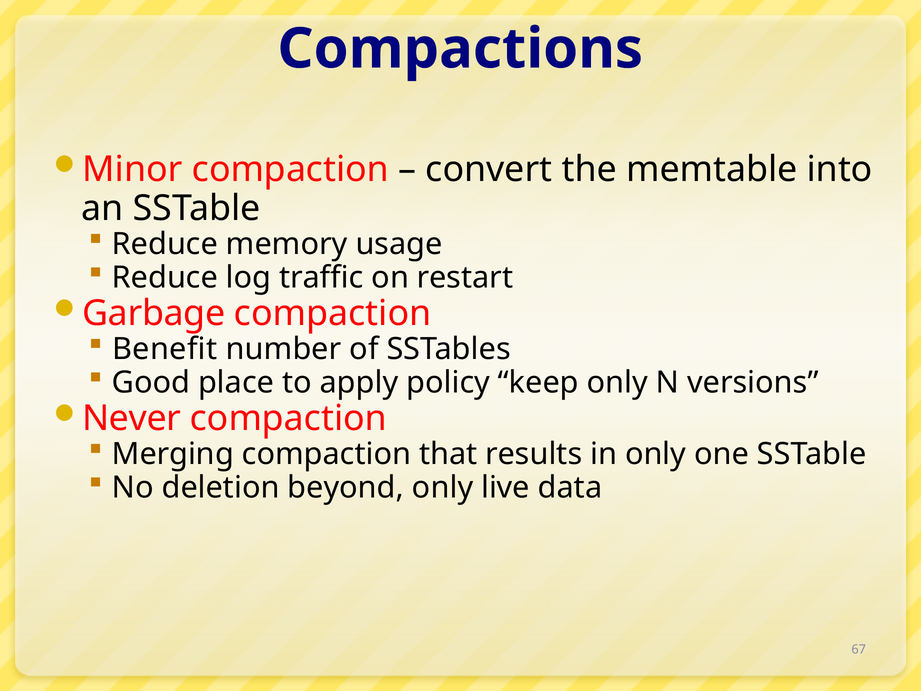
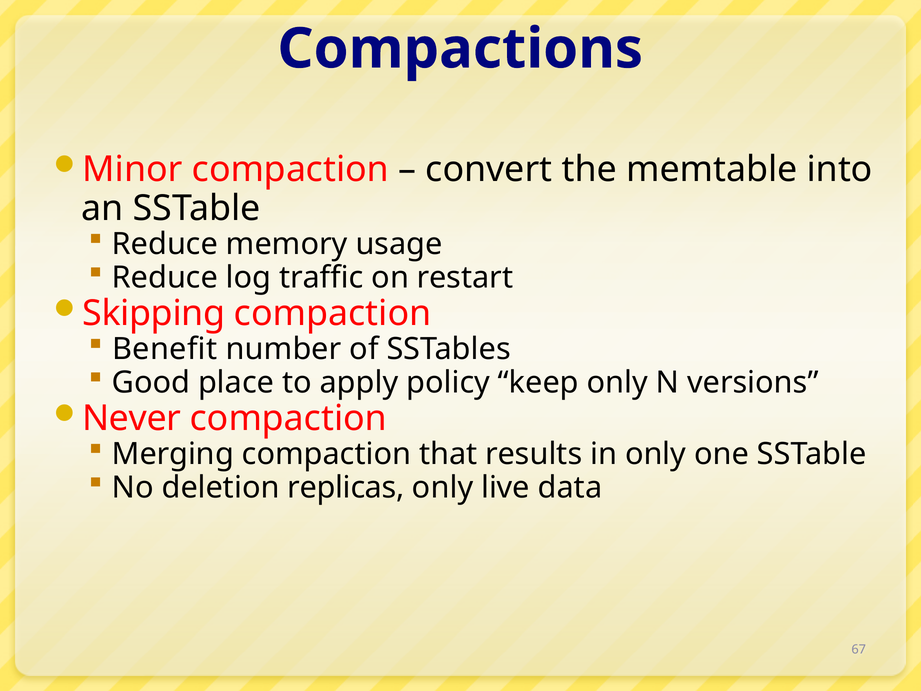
Garbage: Garbage -> Skipping (154, 313)
beyond: beyond -> replicas (346, 487)
